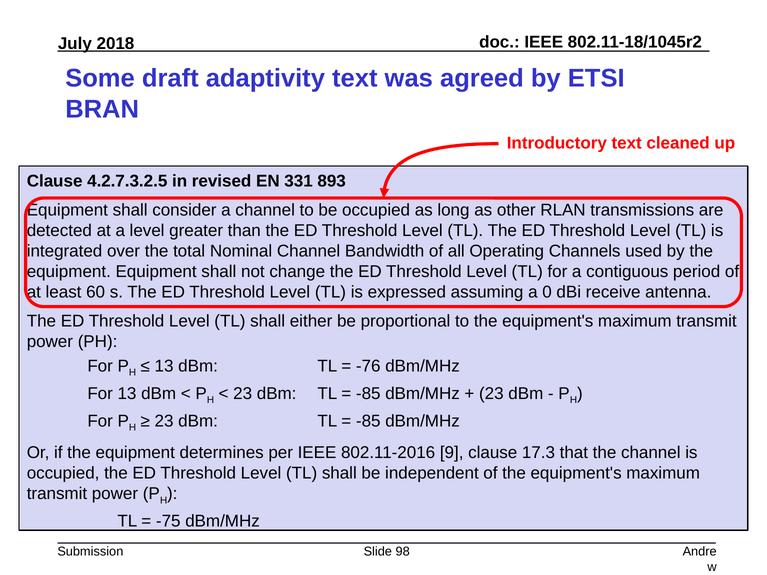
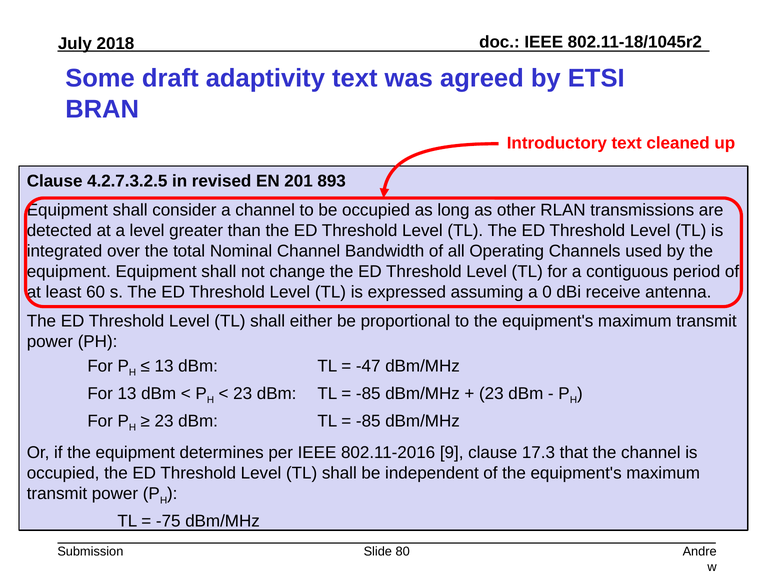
331: 331 -> 201 (299, 181)
-76: -76 -> -47 (368, 366)
98: 98 -> 80 (403, 552)
